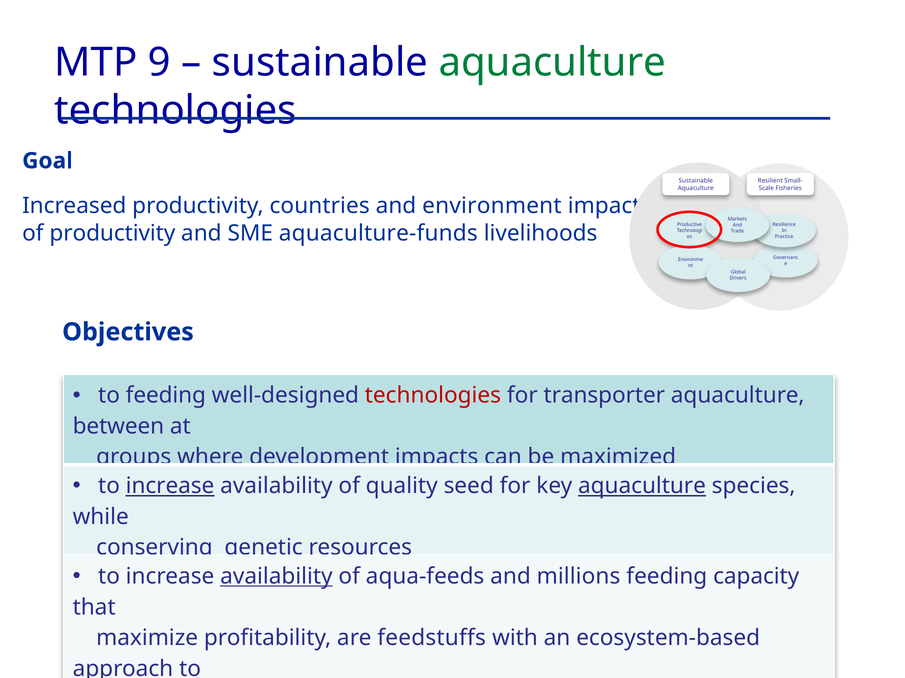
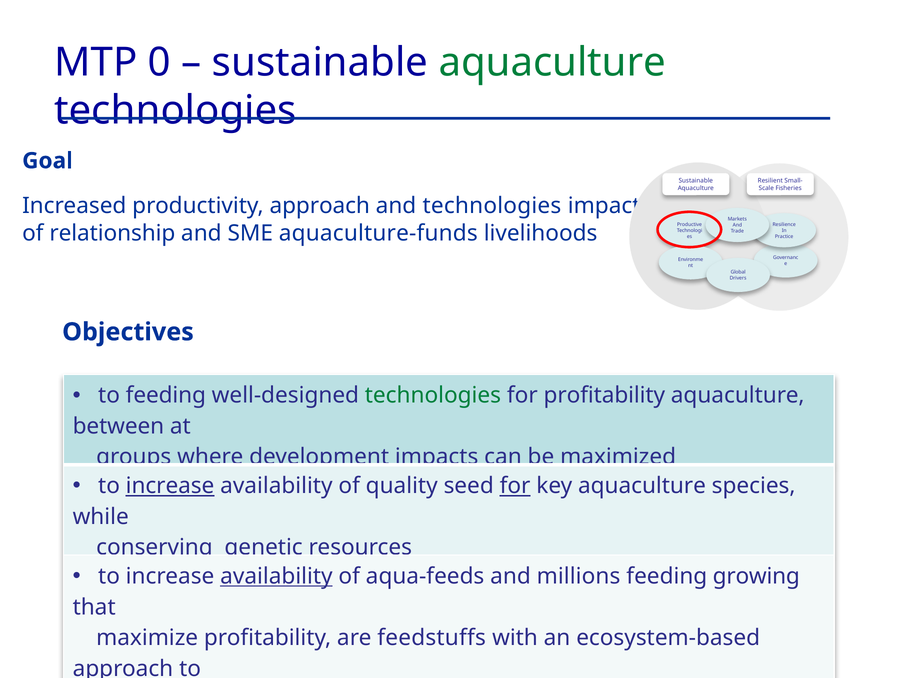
9: 9 -> 0 (159, 62)
productivity countries: countries -> approach (320, 206)
and environment: environment -> technologies (492, 206)
of productivity: productivity -> relationship (112, 233)
technologies colour: red -> green (433, 396)
for transporter: transporter -> profitability (604, 396)
for underline: none -> present (515, 486)
aquaculture underline: present -> none (642, 486)
capacity: capacity -> growing (756, 577)
